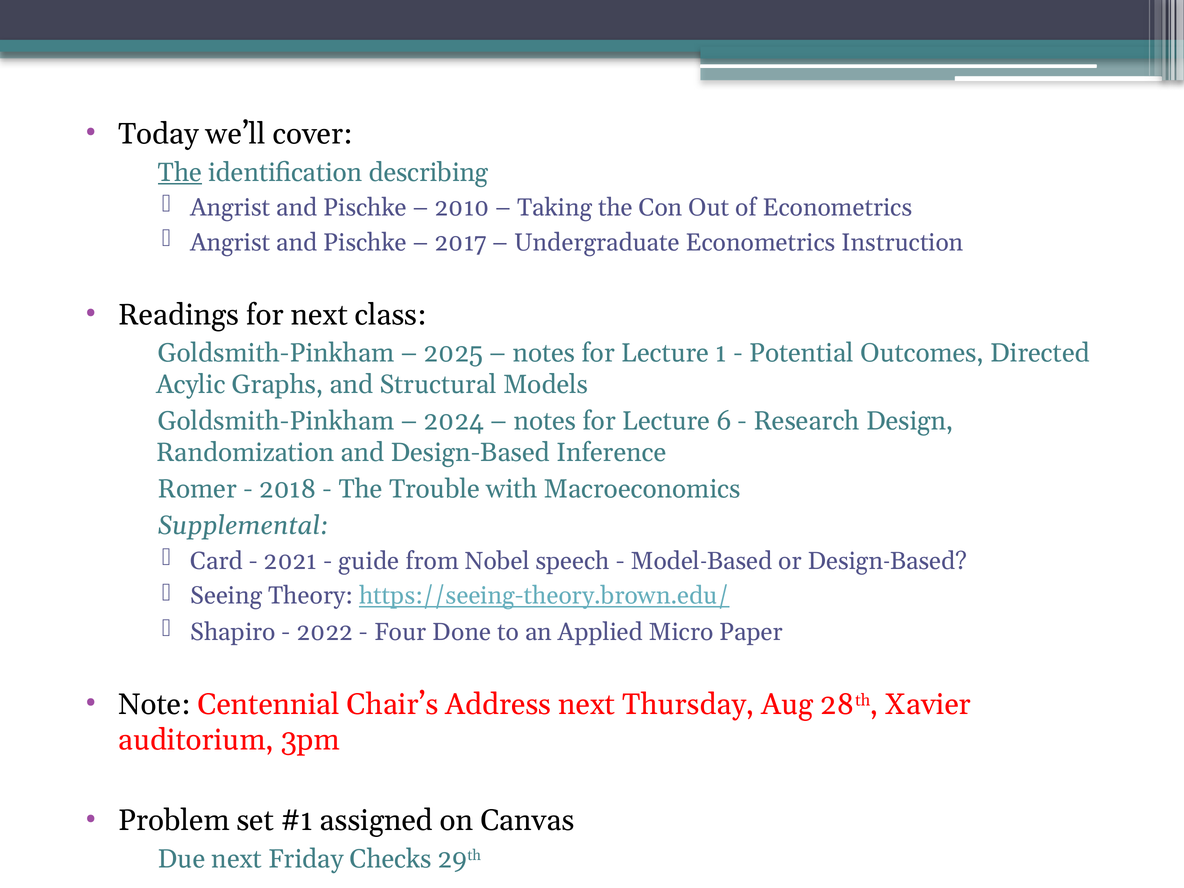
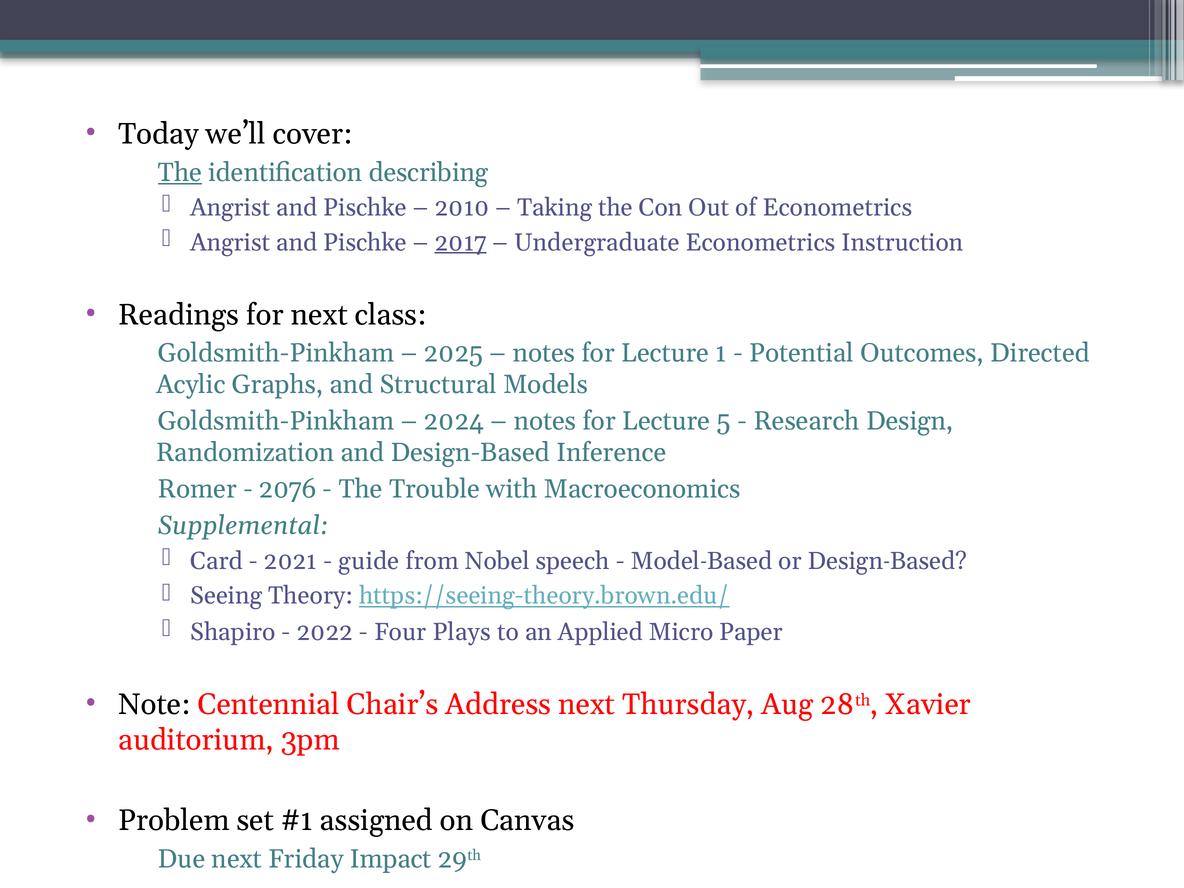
2017 underline: none -> present (461, 242)
6: 6 -> 5 (724, 421)
2018: 2018 -> 2076 (288, 489)
Done: Done -> Plays (462, 632)
Checks: Checks -> Impact (391, 859)
